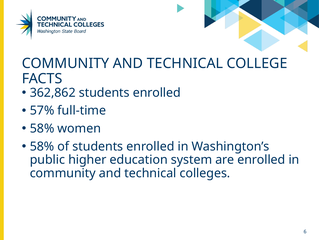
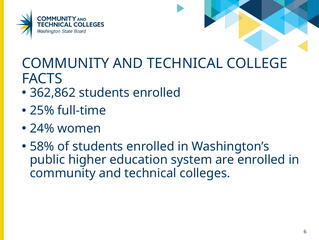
57%: 57% -> 25% (42, 110)
58%: 58% -> 24% (42, 128)
